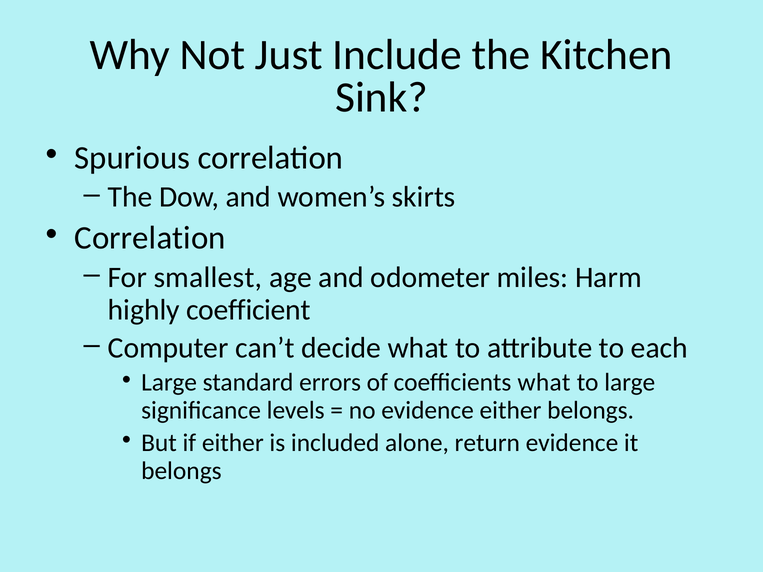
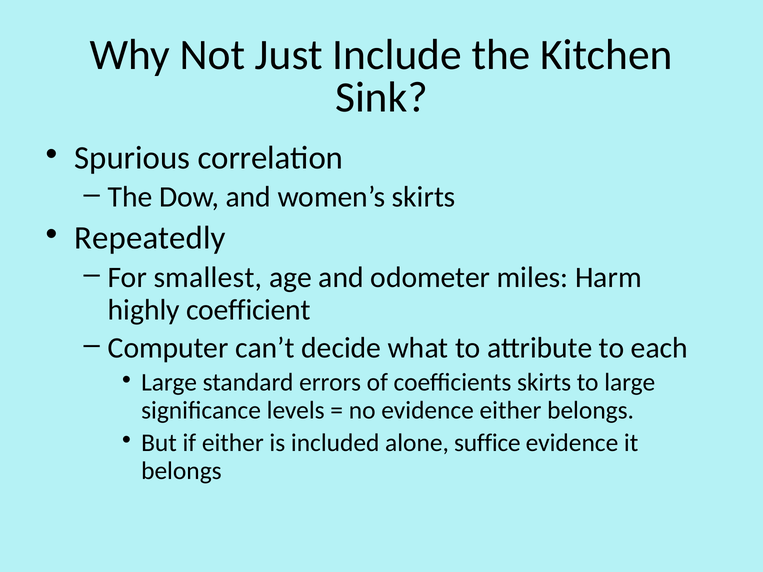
Correlation: Correlation -> Repeatedly (150, 238)
coefficients what: what -> skirts (544, 382)
return: return -> suffice (487, 443)
